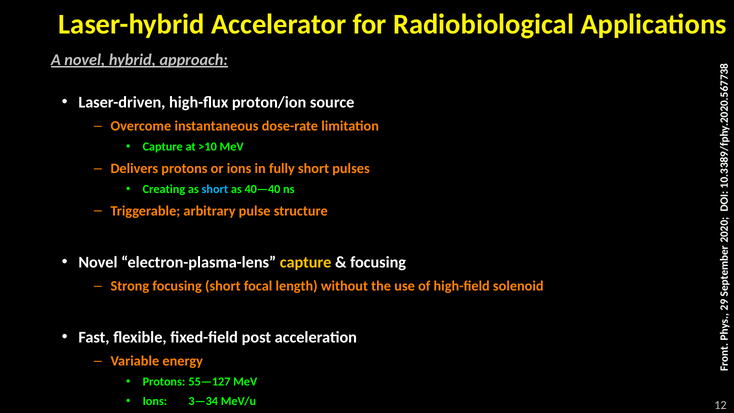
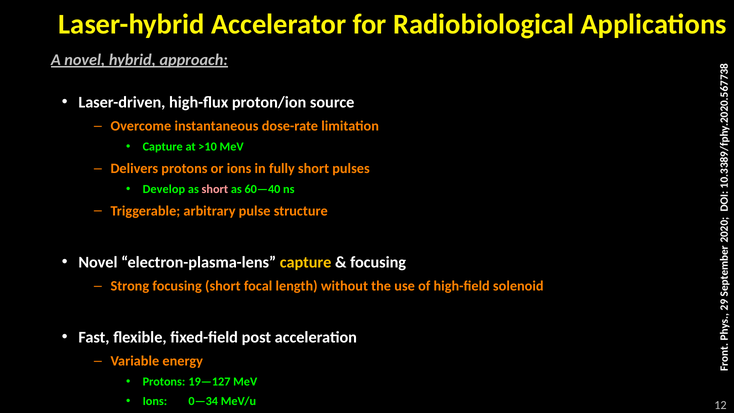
Creating: Creating -> Develop (164, 189)
short colour: light blue -> pink (215, 189)
40—40: 40—40 -> 60—40 (262, 189)
55—127: 55—127 -> 19—127 (209, 382)
3—34: 3—34 -> 0—34 (203, 401)
